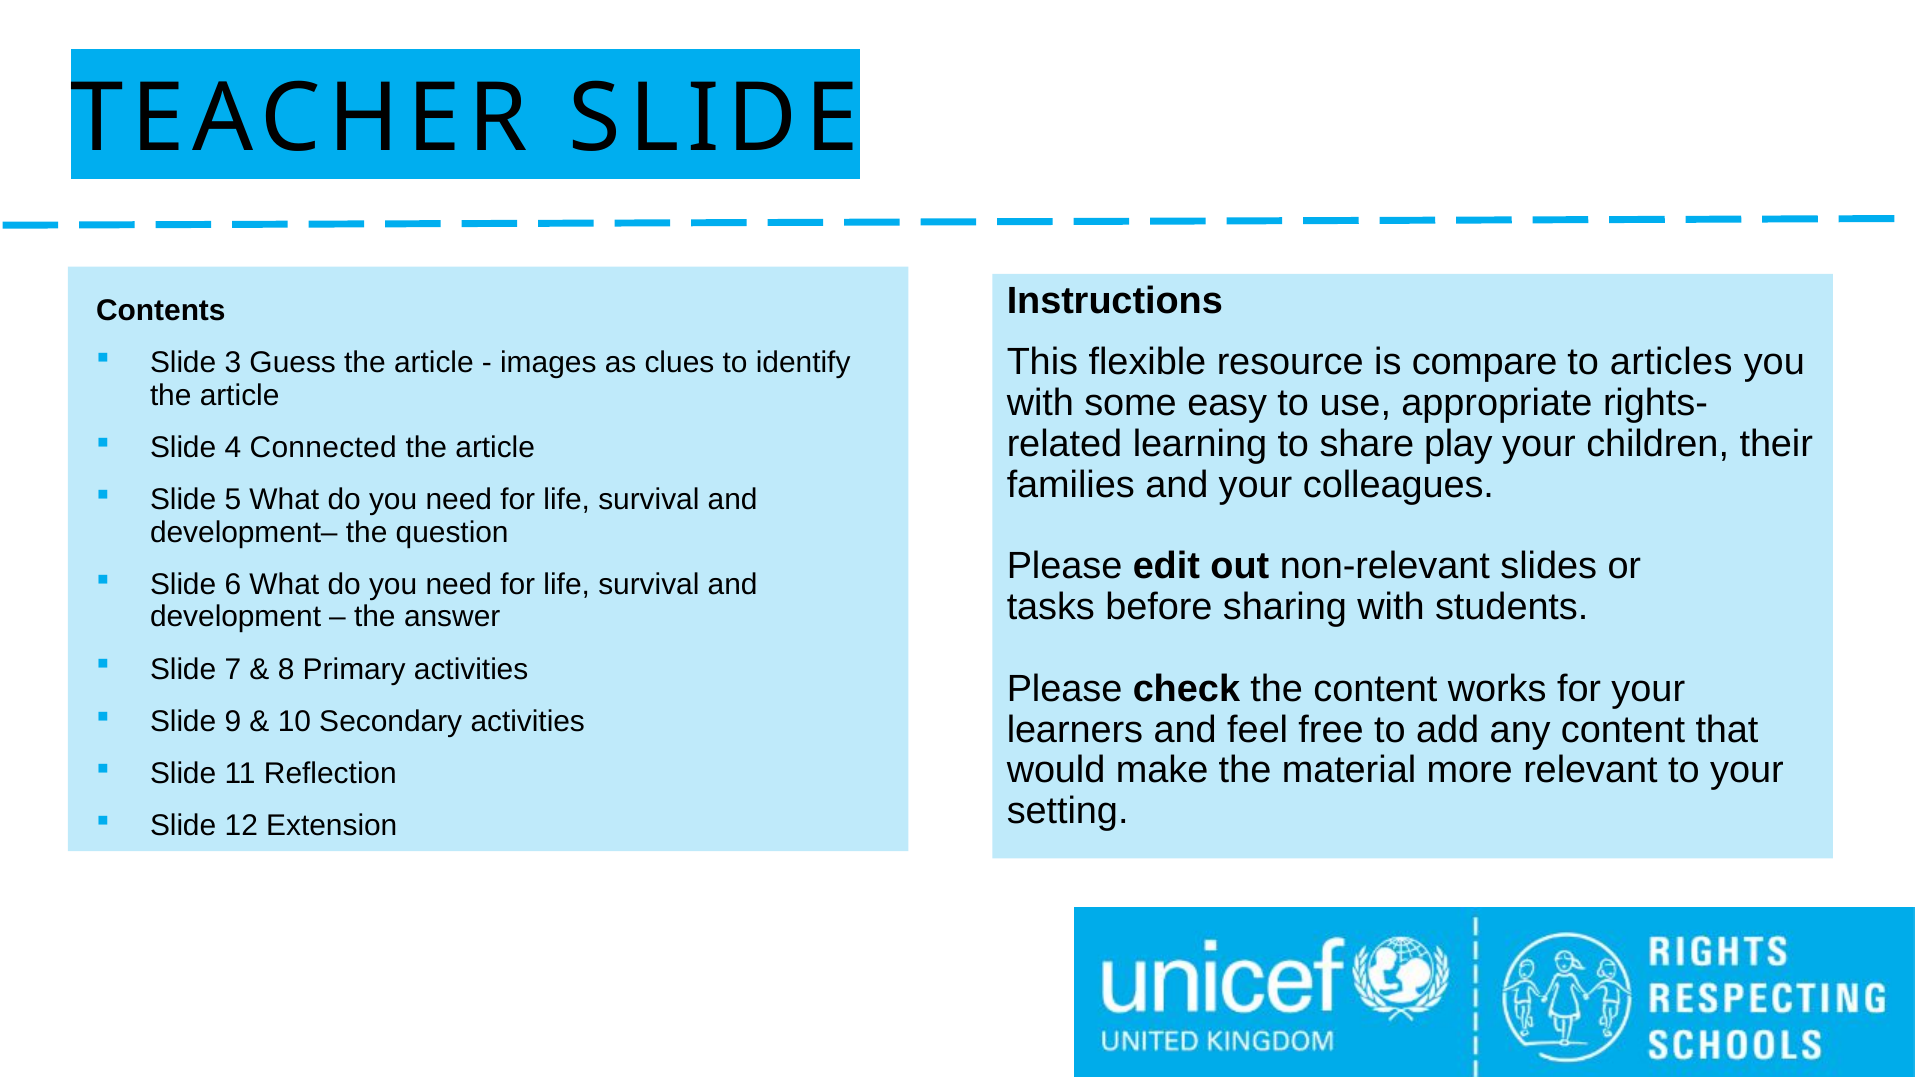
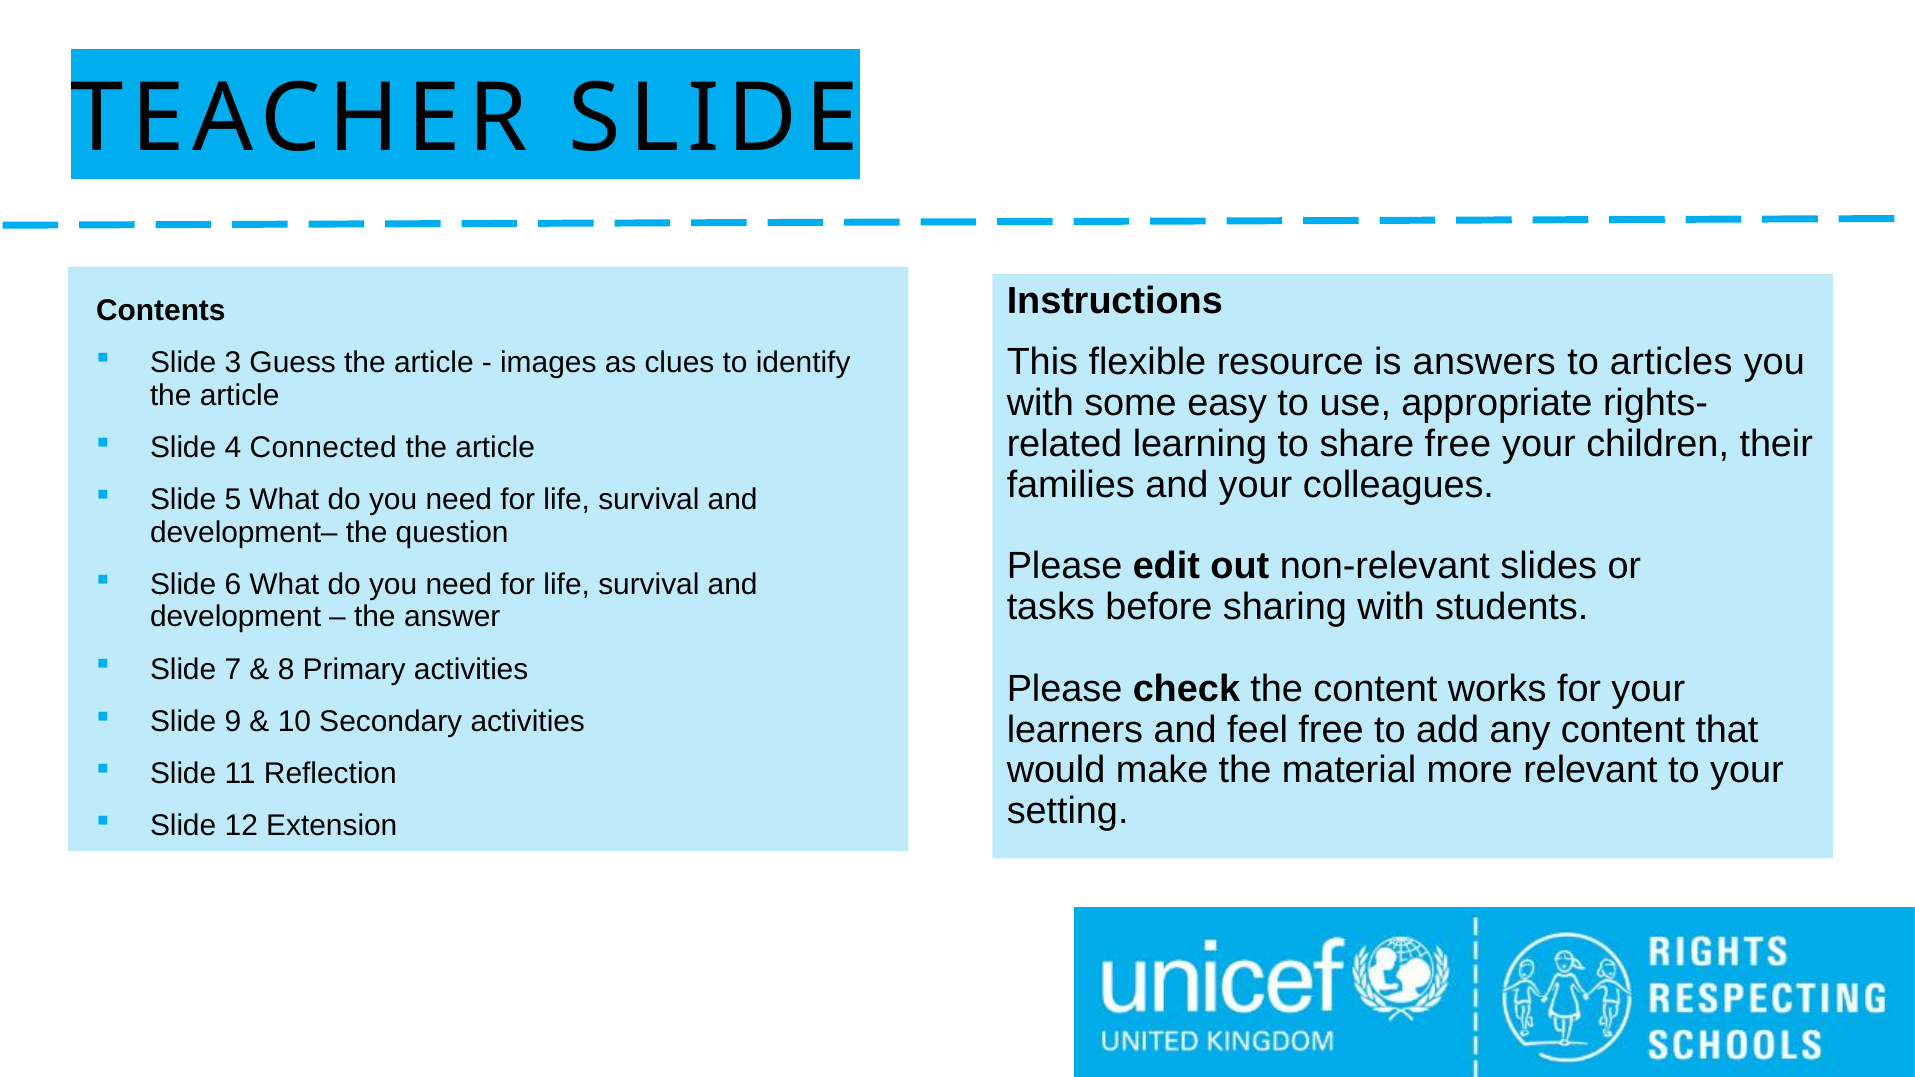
compare: compare -> answers (1484, 362)
share play: play -> free (1458, 444)
